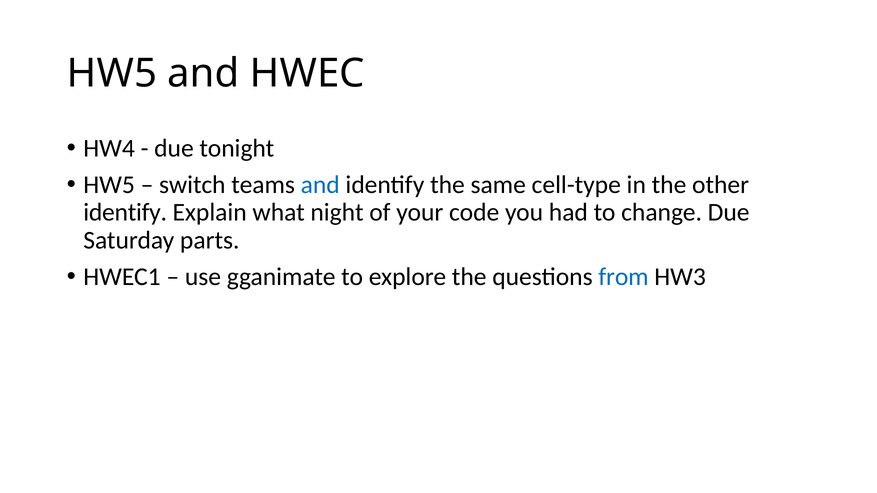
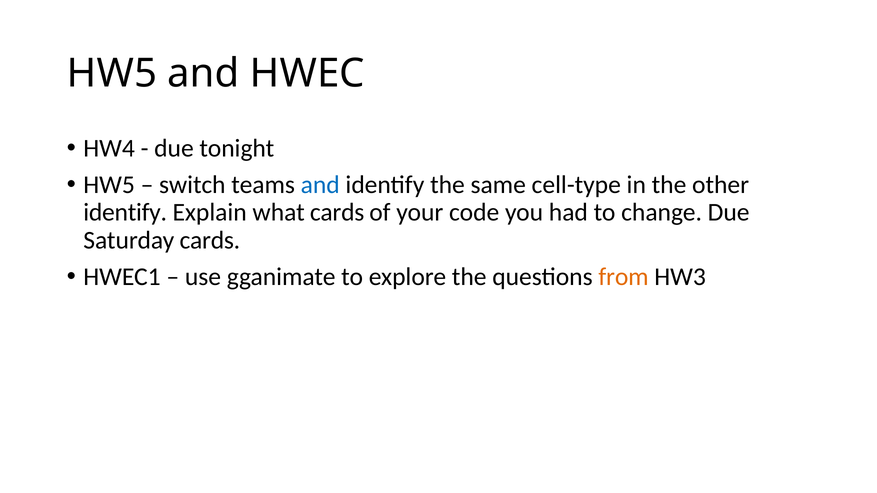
what night: night -> cards (337, 213)
Saturday parts: parts -> cards (210, 240)
from colour: blue -> orange (624, 277)
